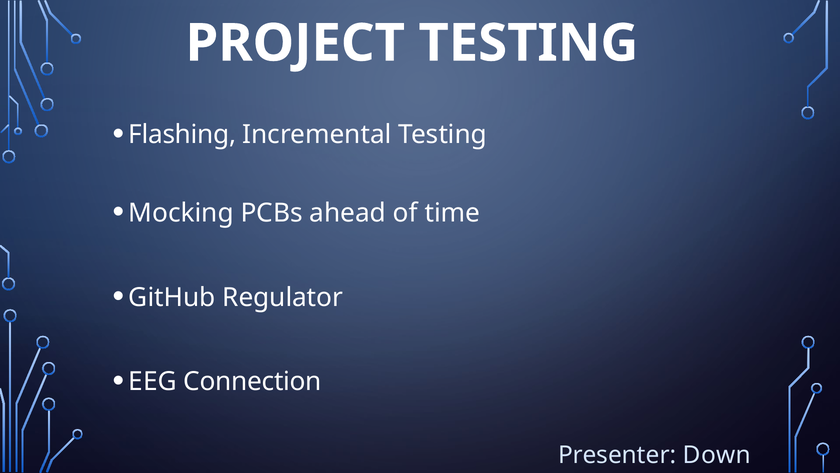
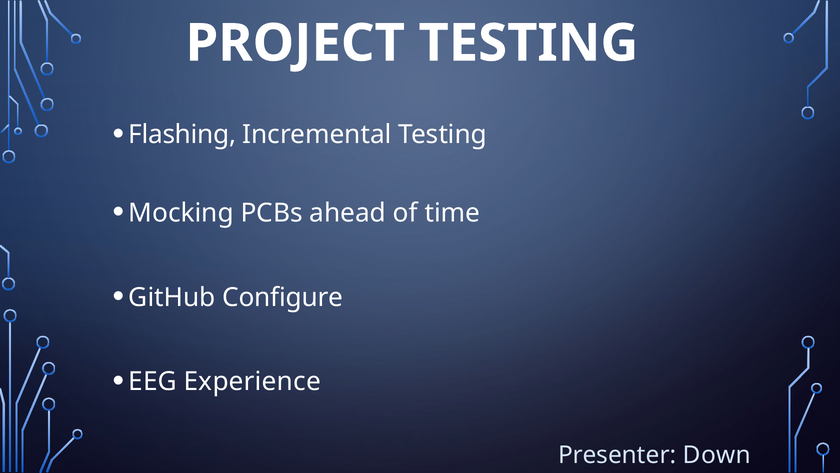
Regulator: Regulator -> Configure (283, 297)
Connection: Connection -> Experience (252, 381)
